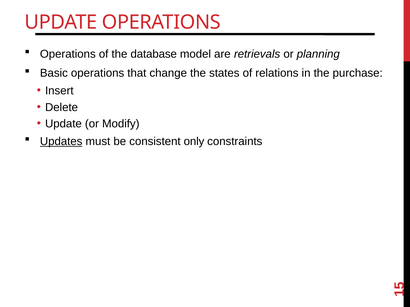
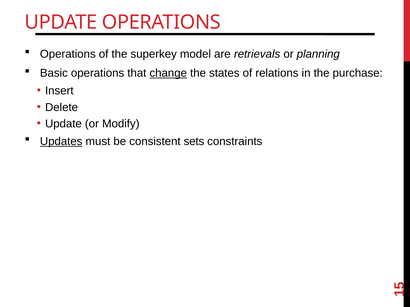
database: database -> superkey (154, 54)
change underline: none -> present (168, 73)
only: only -> sets (194, 142)
